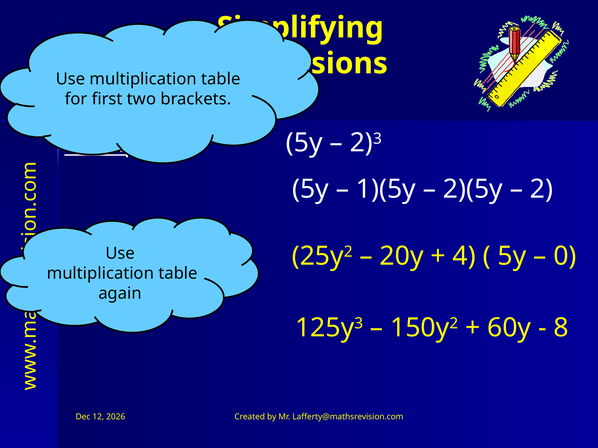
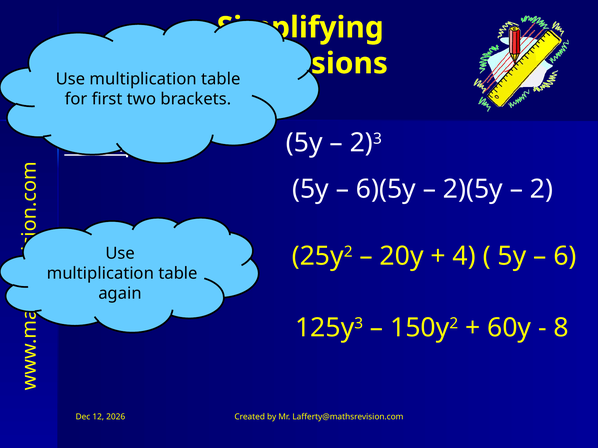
1)(5y: 1)(5y -> 6)(5y (386, 189)
0: 0 -> 6 (565, 256)
